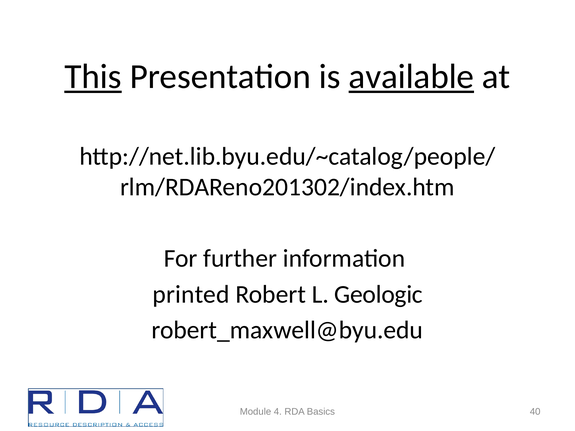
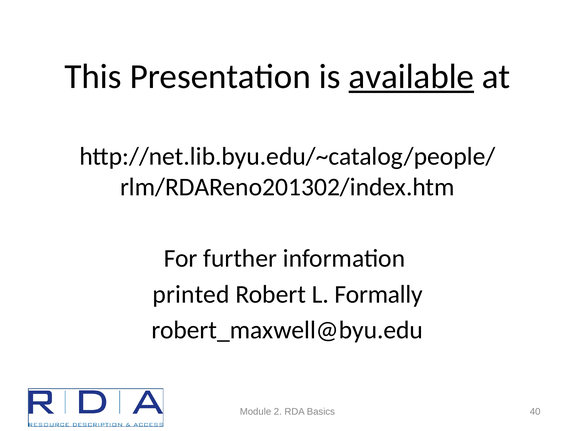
This underline: present -> none (93, 77)
Geologic: Geologic -> Formally (379, 294)
4: 4 -> 2 (278, 412)
